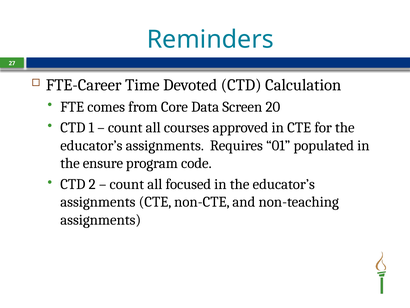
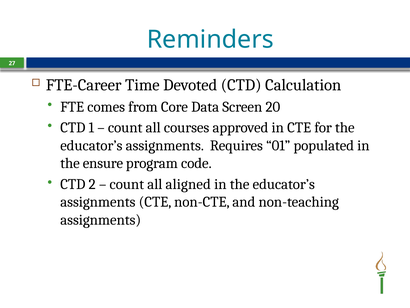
focused: focused -> aligned (188, 184)
